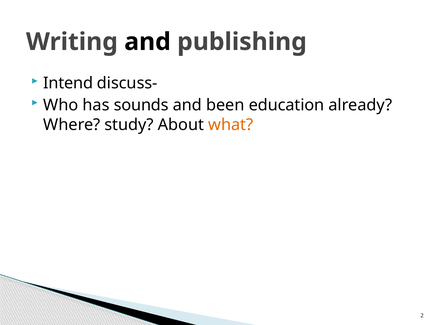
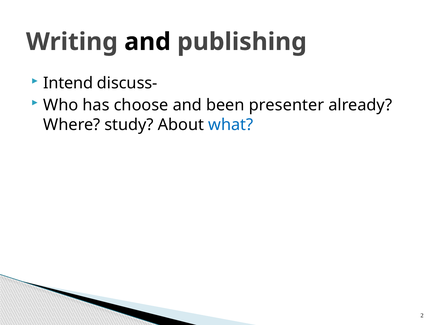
sounds: sounds -> choose (141, 105)
education: education -> presenter (286, 105)
what colour: orange -> blue (231, 125)
